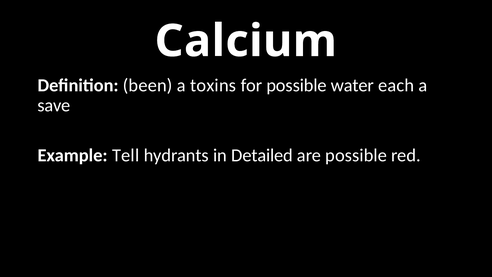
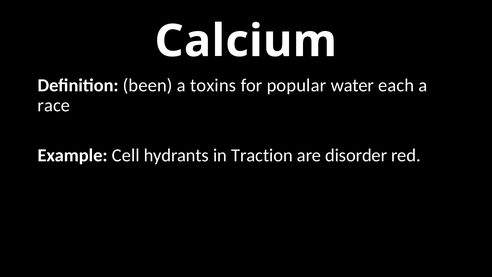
for possible: possible -> popular (296, 85)
save: save -> race (54, 105)
Tell: Tell -> Cell (126, 155)
Detailed: Detailed -> Traction (262, 155)
are possible: possible -> disorder (356, 155)
